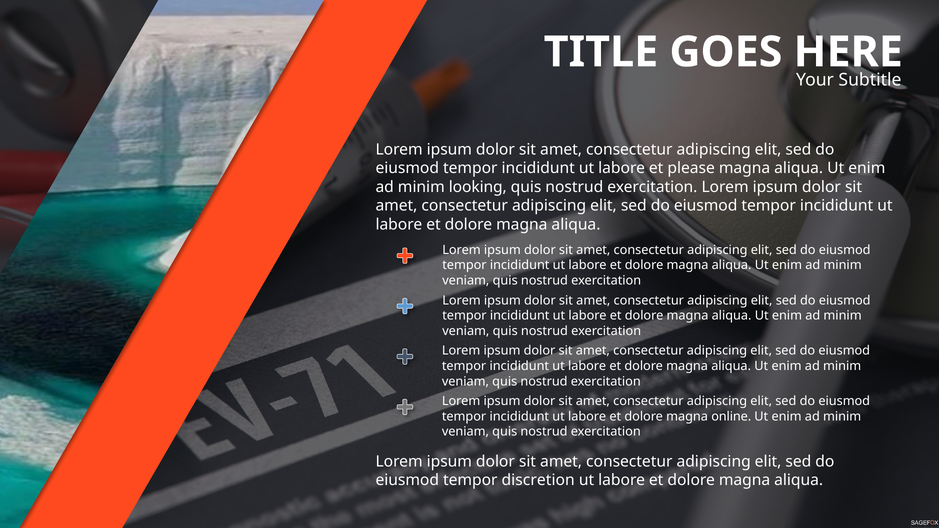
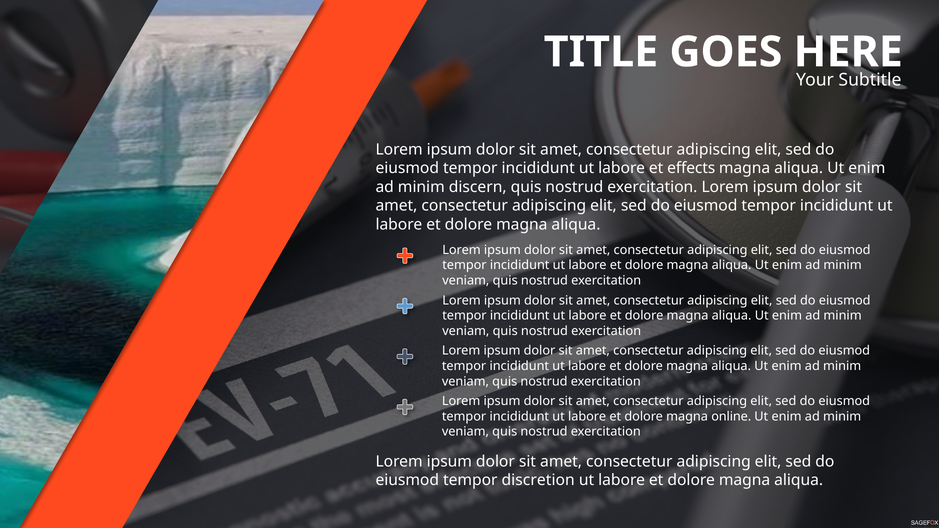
please: please -> effects (691, 168)
looking: looking -> discern (478, 187)
